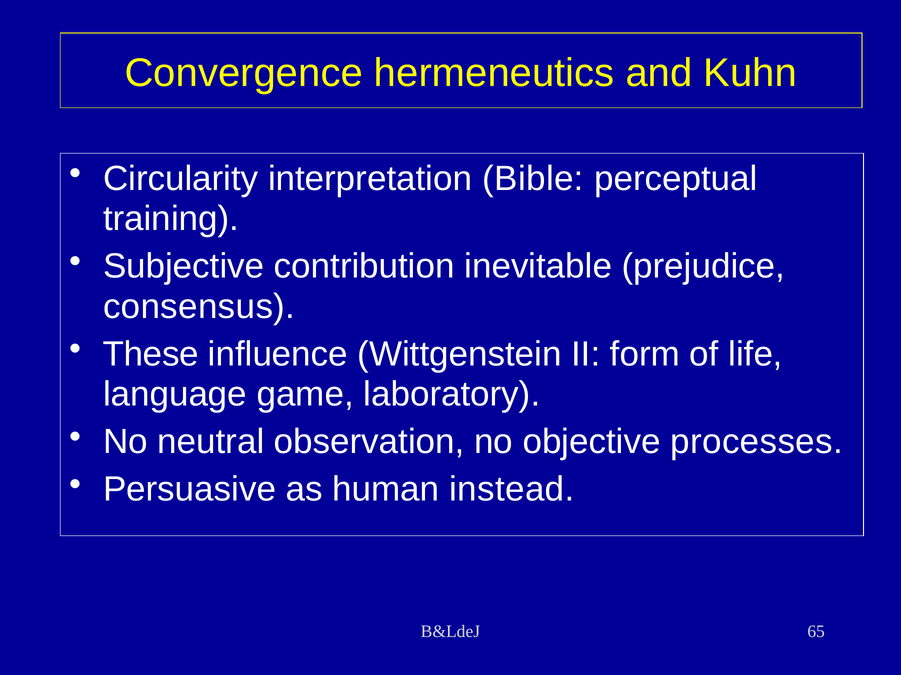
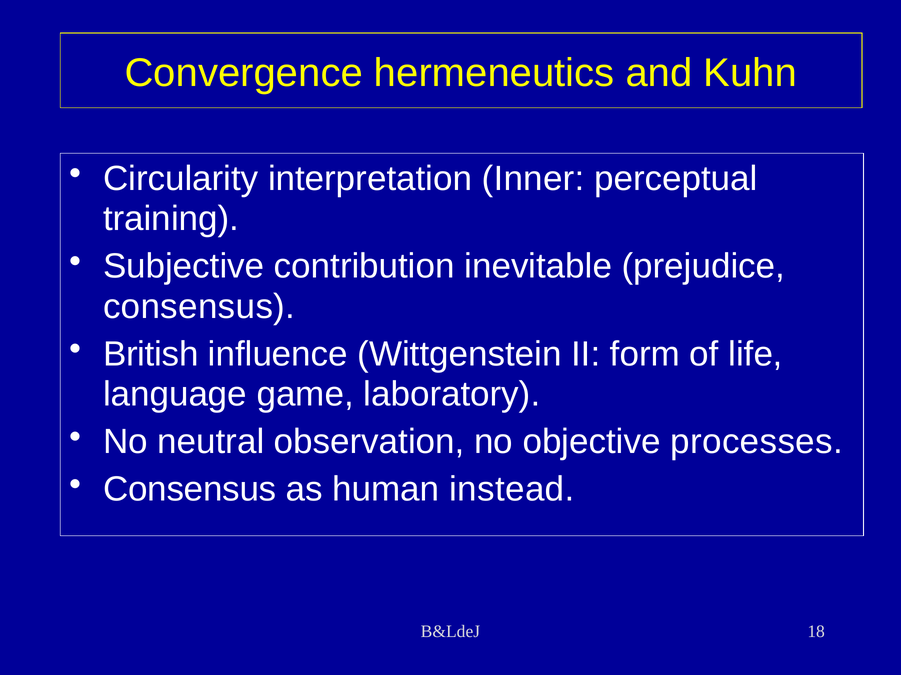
Bible: Bible -> Inner (533, 179)
These: These -> British (151, 354)
Persuasive: Persuasive -> Consensus (190, 490)
65: 65 -> 18 (816, 632)
